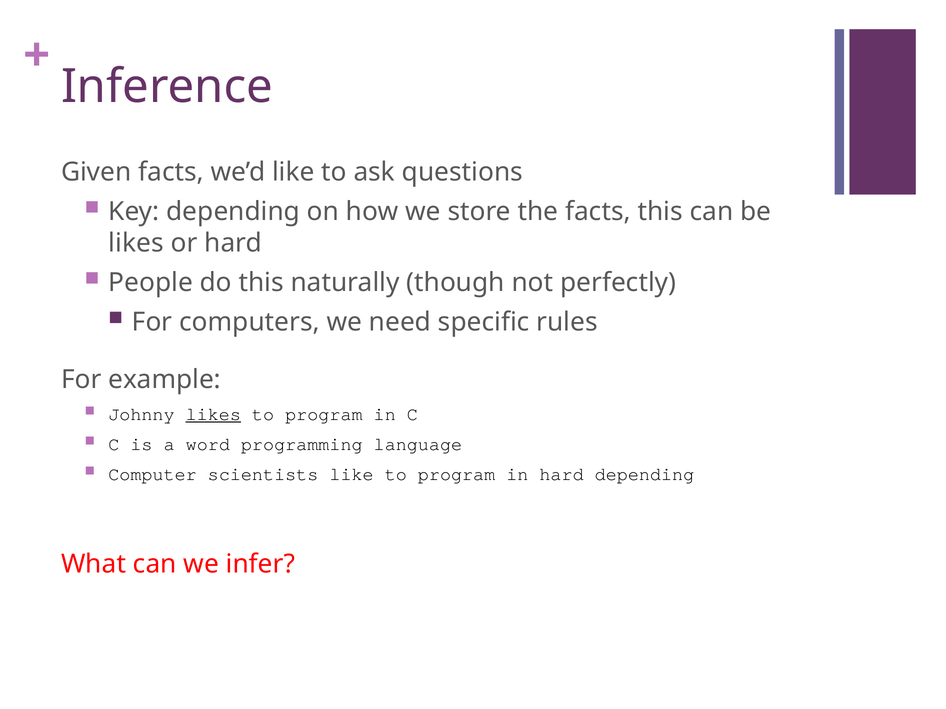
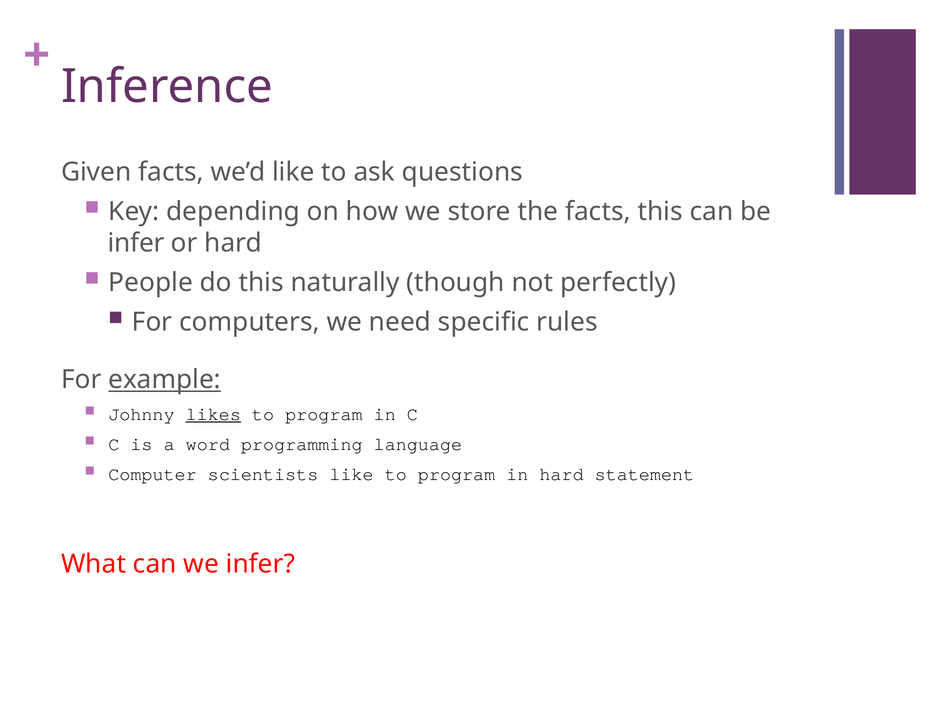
likes: likes -> infer (136, 243)
example underline: none -> present (165, 380)
hard depending: depending -> statement (644, 474)
